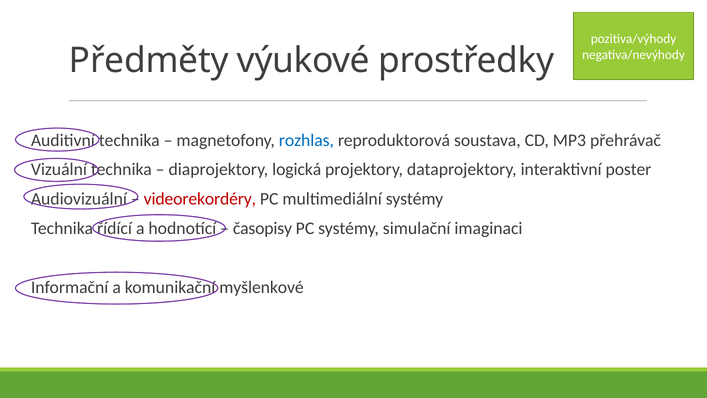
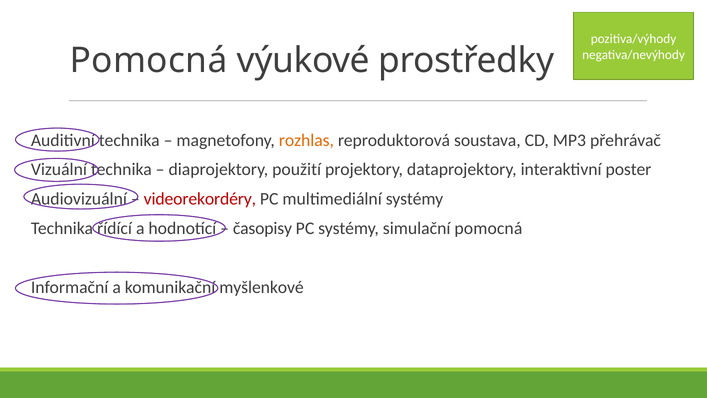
Předměty: Předměty -> Pomocná (149, 61)
rozhlas colour: blue -> orange (306, 140)
logická: logická -> použití (297, 170)
simulační imaginaci: imaginaci -> pomocná (488, 228)
